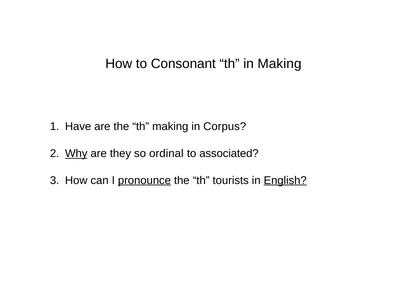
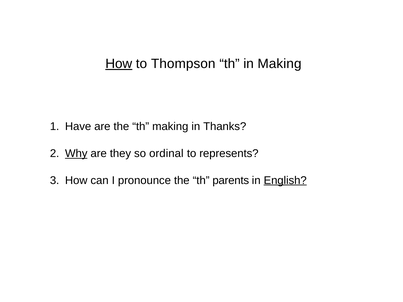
How underline: none -> present (119, 64)
Consonant: Consonant -> Thompson (183, 64)
Corpus: Corpus -> Thanks (225, 127)
associated: associated -> represents (229, 154)
pronounce underline: present -> none (144, 180)
tourists: tourists -> parents (231, 180)
